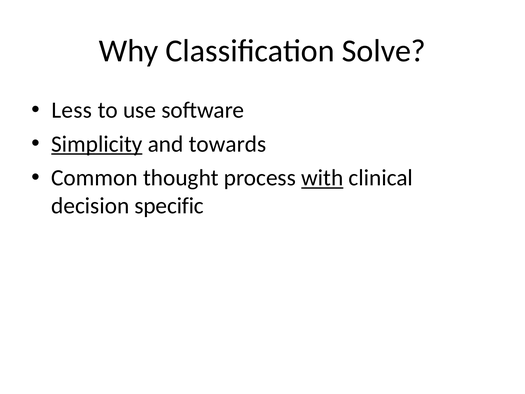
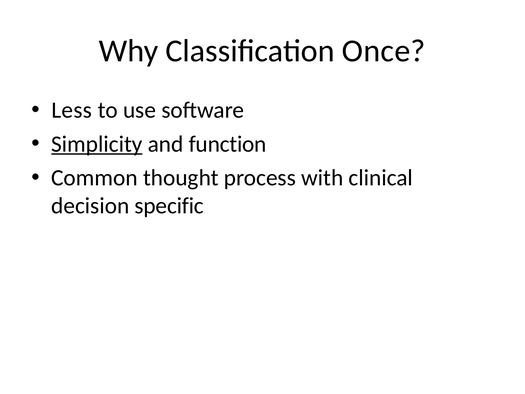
Solve: Solve -> Once (384, 51)
towards: towards -> function (228, 144)
with underline: present -> none (322, 178)
